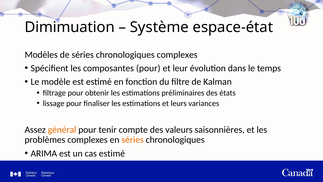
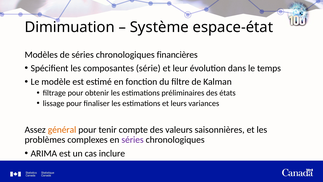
chronologiques complexes: complexes -> financières (177, 55)
composantes pour: pour -> série (148, 68)
séries colour: orange -> purple (133, 140)
cas estimé: estimé -> inclure (112, 153)
